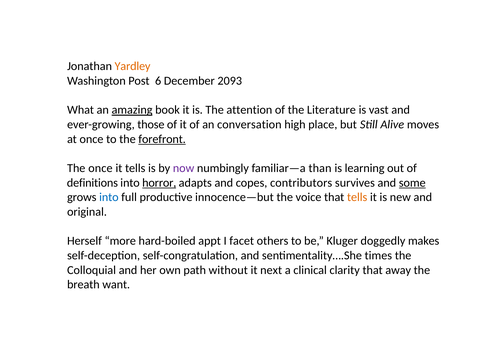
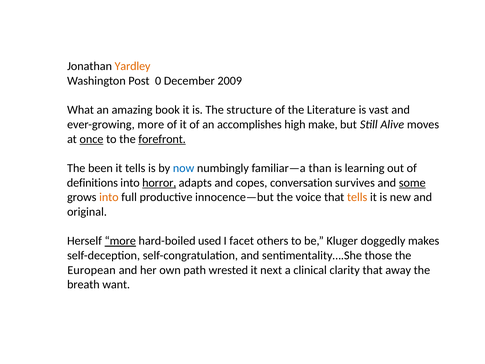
6: 6 -> 0 (158, 81)
2093: 2093 -> 2009 (230, 81)
amazing underline: present -> none (132, 110)
attention: attention -> structure (249, 110)
ever-growing those: those -> more (151, 124)
conversation: conversation -> accomplishes (249, 124)
place: place -> make (323, 124)
once underline: none -> present (91, 139)
The once: once -> been (100, 168)
now colour: purple -> blue (184, 168)
contributors: contributors -> conversation (301, 183)
into colour: blue -> orange (109, 197)
more underline: none -> present (120, 241)
appt: appt -> used (210, 241)
times: times -> those (378, 255)
Colloquial: Colloquial -> European (91, 270)
without: without -> wrested (228, 270)
